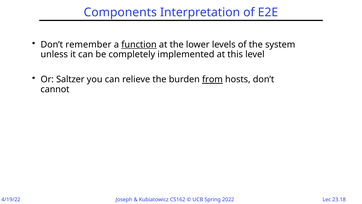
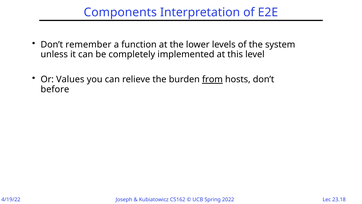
function underline: present -> none (139, 45)
Saltzer: Saltzer -> Values (70, 79)
cannot: cannot -> before (55, 89)
